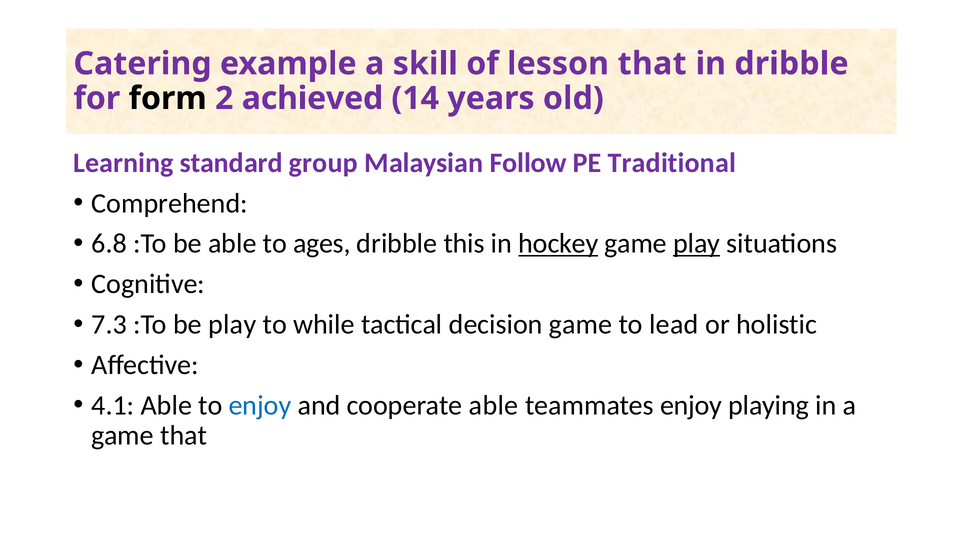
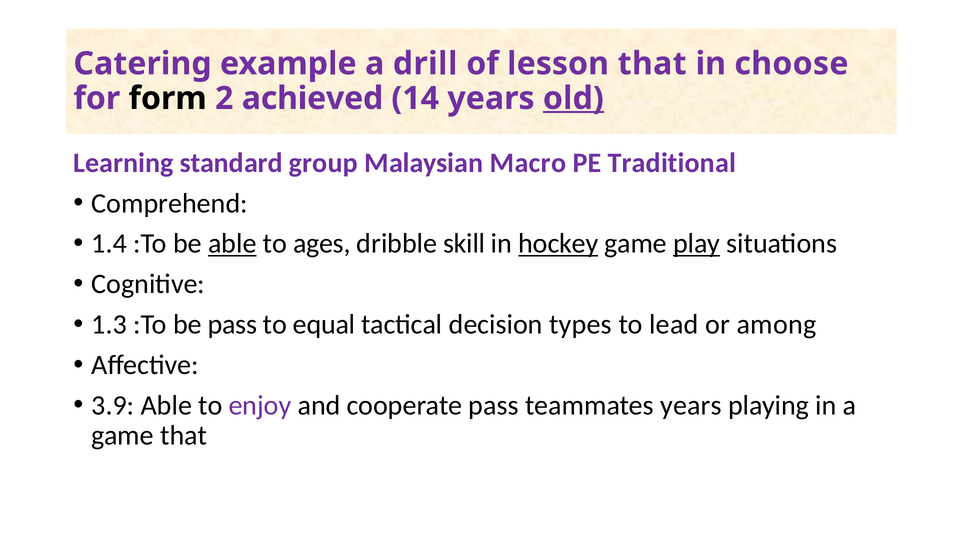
skill: skill -> drill (425, 64)
in dribble: dribble -> choose (791, 64)
old underline: none -> present (573, 98)
Follow: Follow -> Macro (528, 163)
6.8: 6.8 -> 1.4 (109, 244)
able underline: none -> present (232, 244)
this: this -> skill (464, 244)
7.3: 7.3 -> 1.3 (109, 324)
be play: play -> pass (232, 324)
while: while -> equal (324, 324)
decision game: game -> types (580, 324)
holistic: holistic -> among (777, 324)
4.1: 4.1 -> 3.9 (113, 405)
enjoy colour: blue -> purple (260, 405)
cooperate able: able -> pass (494, 405)
teammates enjoy: enjoy -> years (691, 405)
